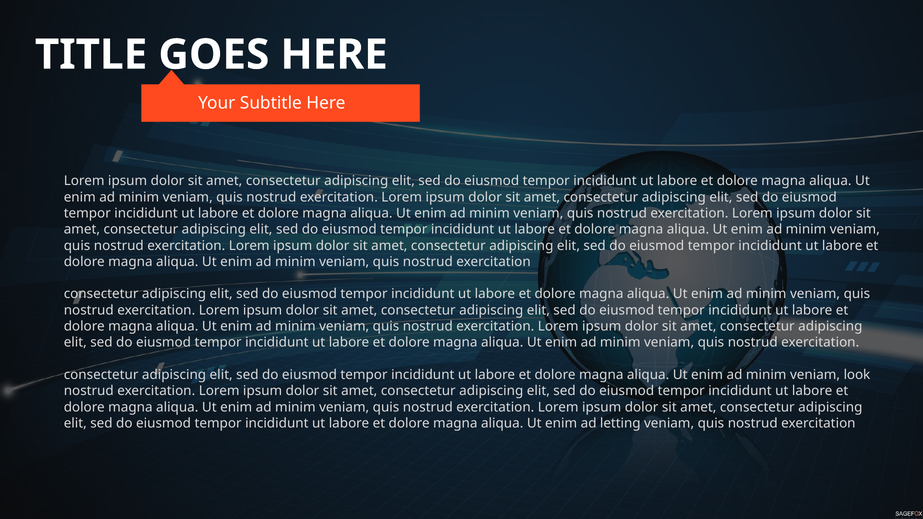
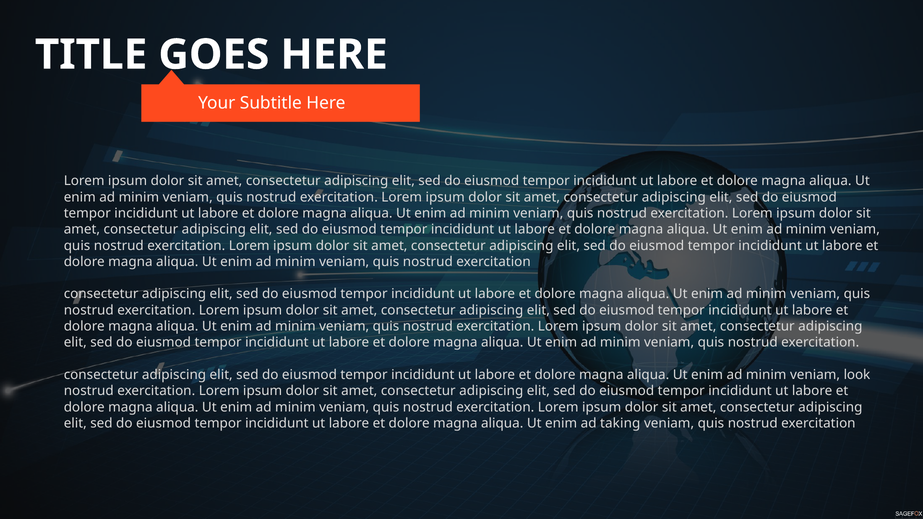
letting: letting -> taking (620, 423)
